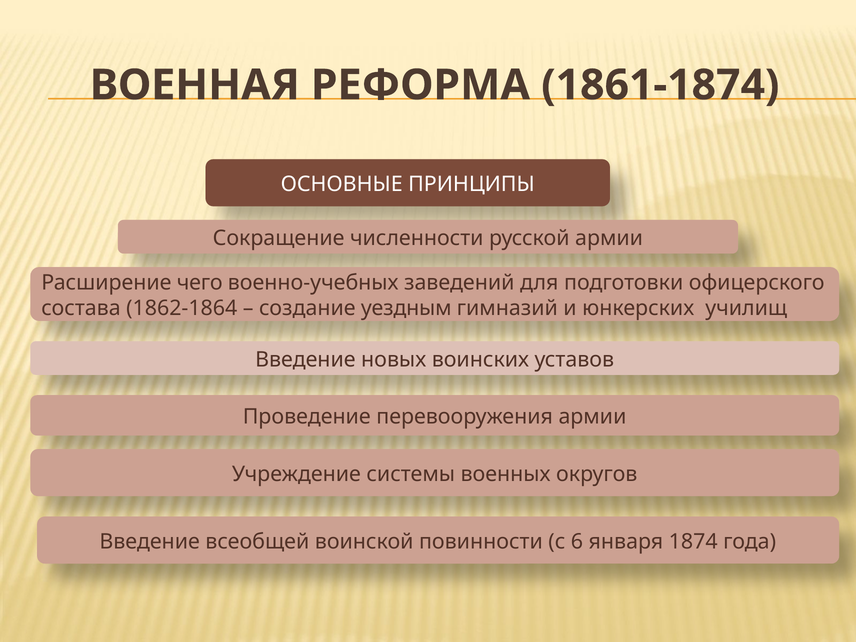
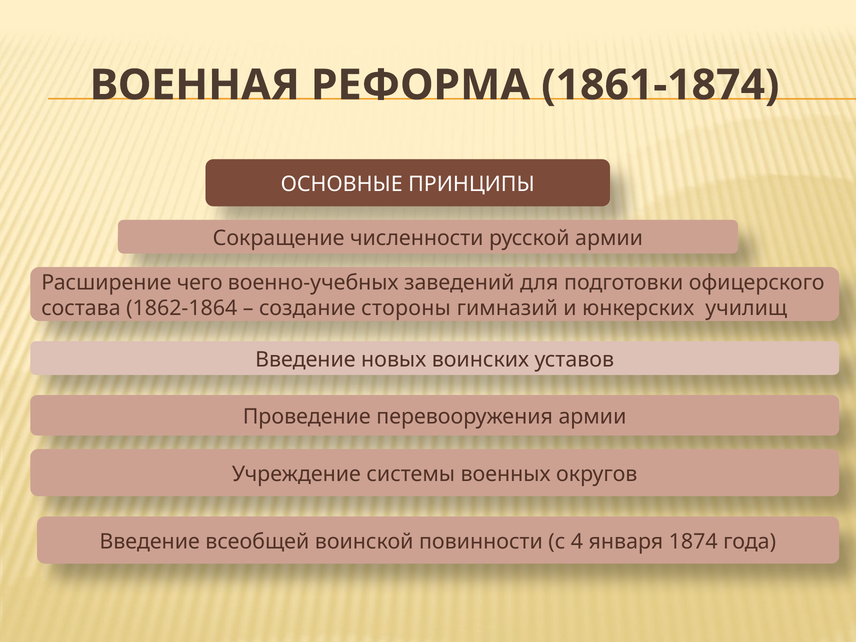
уездным: уездным -> стороны (406, 308)
6: 6 -> 4 (577, 542)
